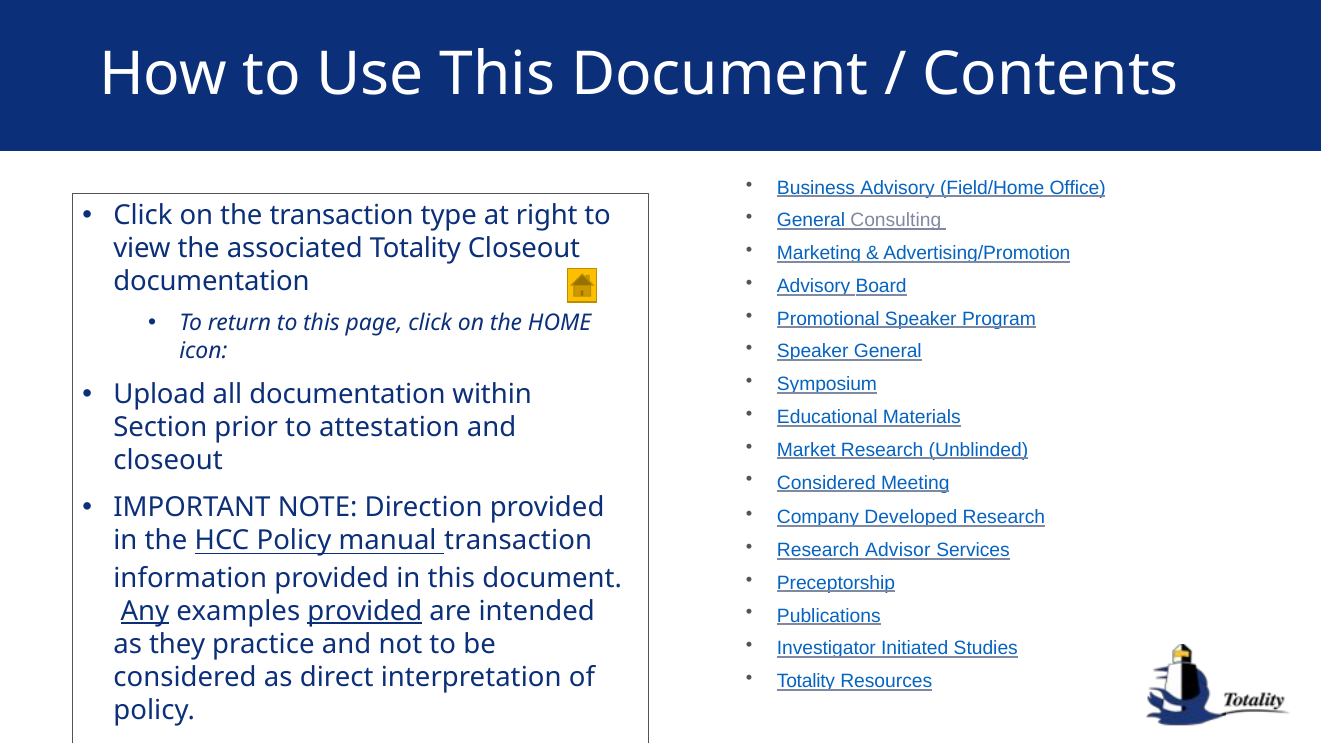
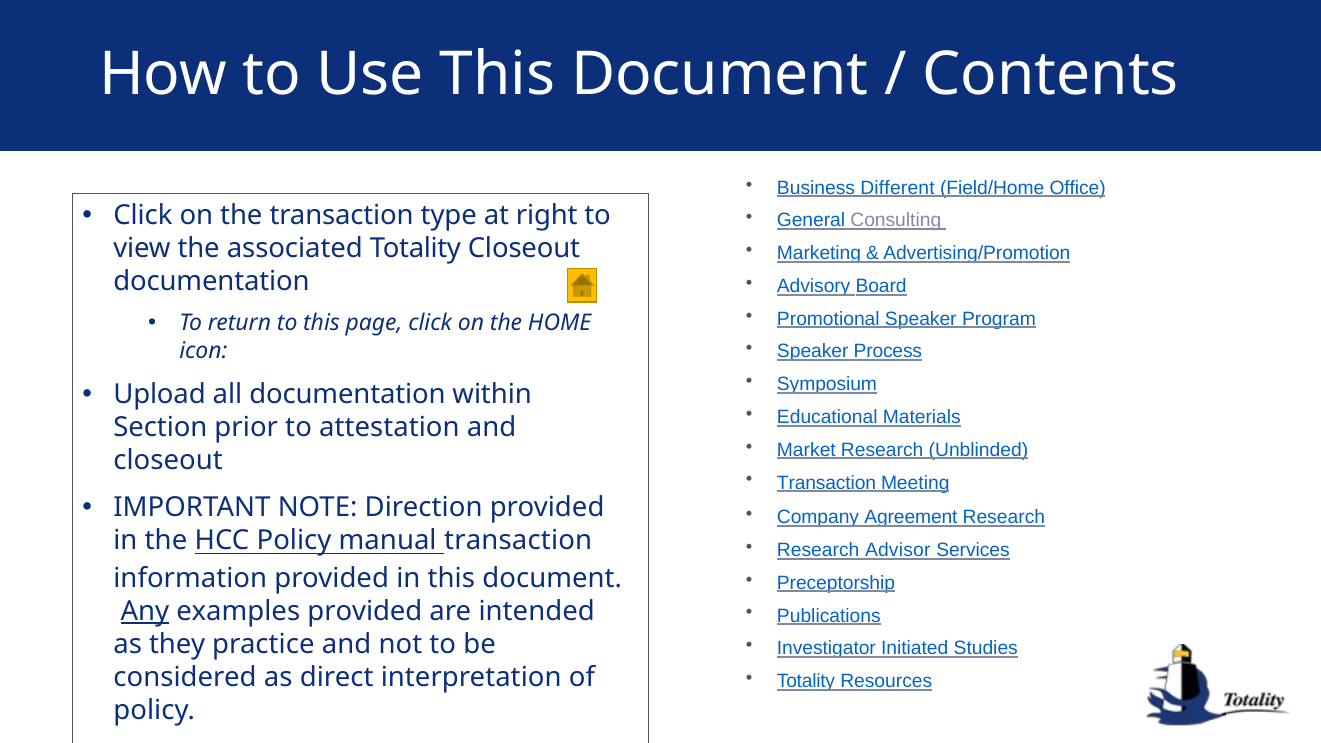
Business Advisory: Advisory -> Different (898, 188)
Speaker General: General -> Process (888, 352)
Considered: Considered -> Transaction (827, 483)
Developed: Developed -> Agreement (911, 517)
provided underline: present -> none (365, 611)
